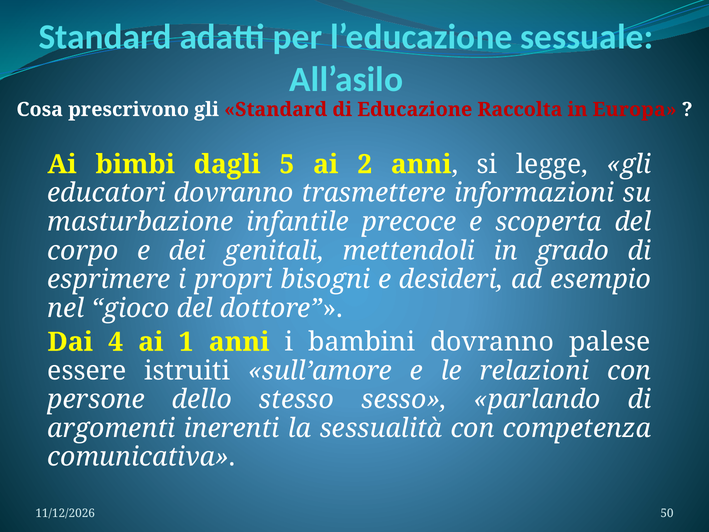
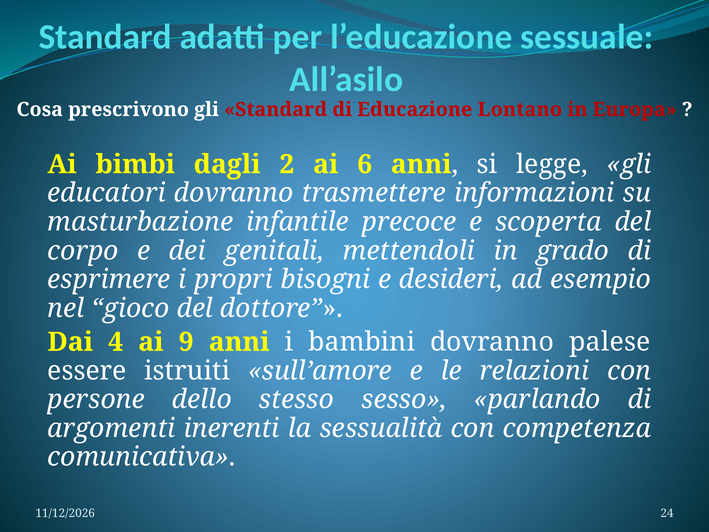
Raccolta: Raccolta -> Lontano (520, 109)
5: 5 -> 2 (287, 164)
2: 2 -> 6 (365, 164)
1: 1 -> 9 (186, 342)
50: 50 -> 24 (667, 513)
